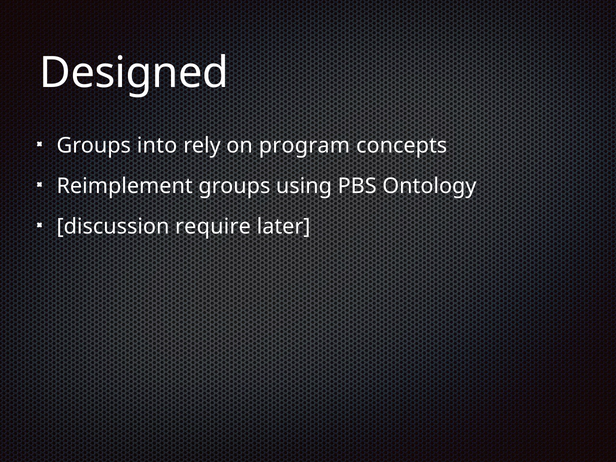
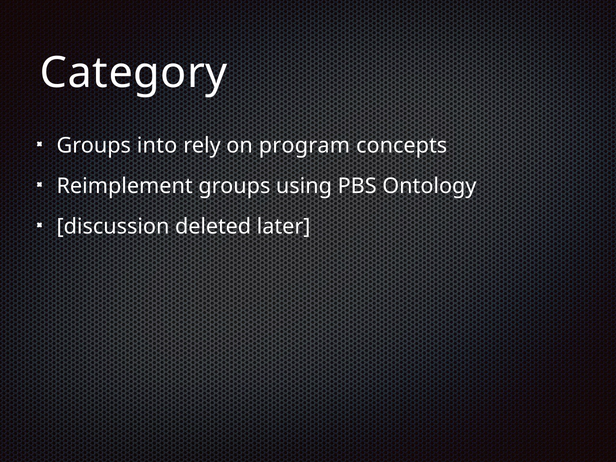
Designed: Designed -> Category (134, 73)
require: require -> deleted (213, 227)
